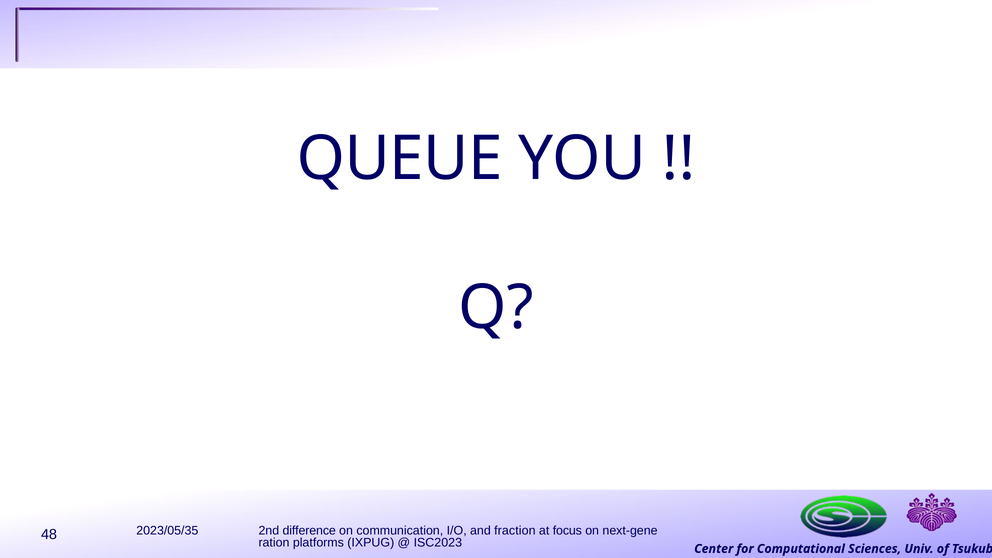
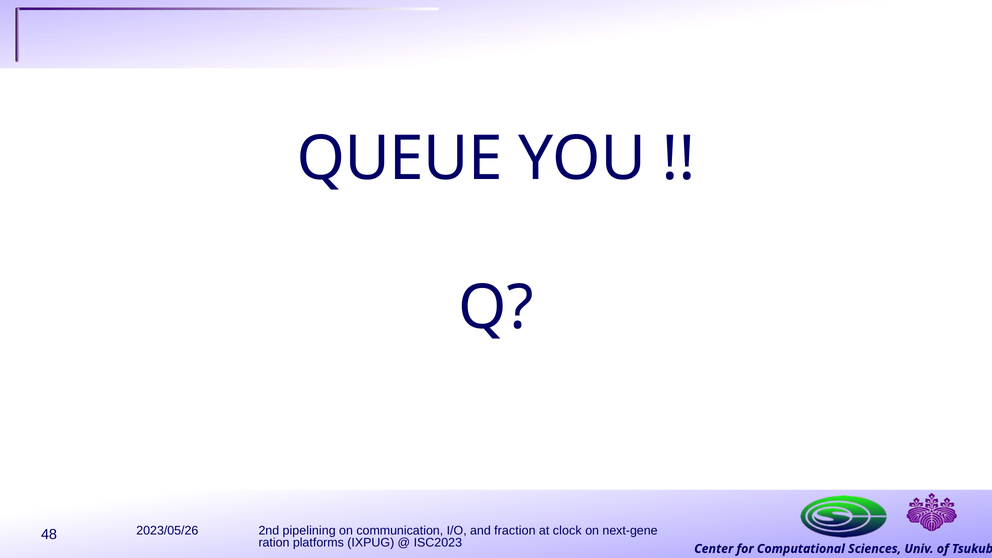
2023/05/35: 2023/05/35 -> 2023/05/26 (167, 530)
difference: difference -> pipelining (309, 530)
focus: focus -> clock (567, 530)
